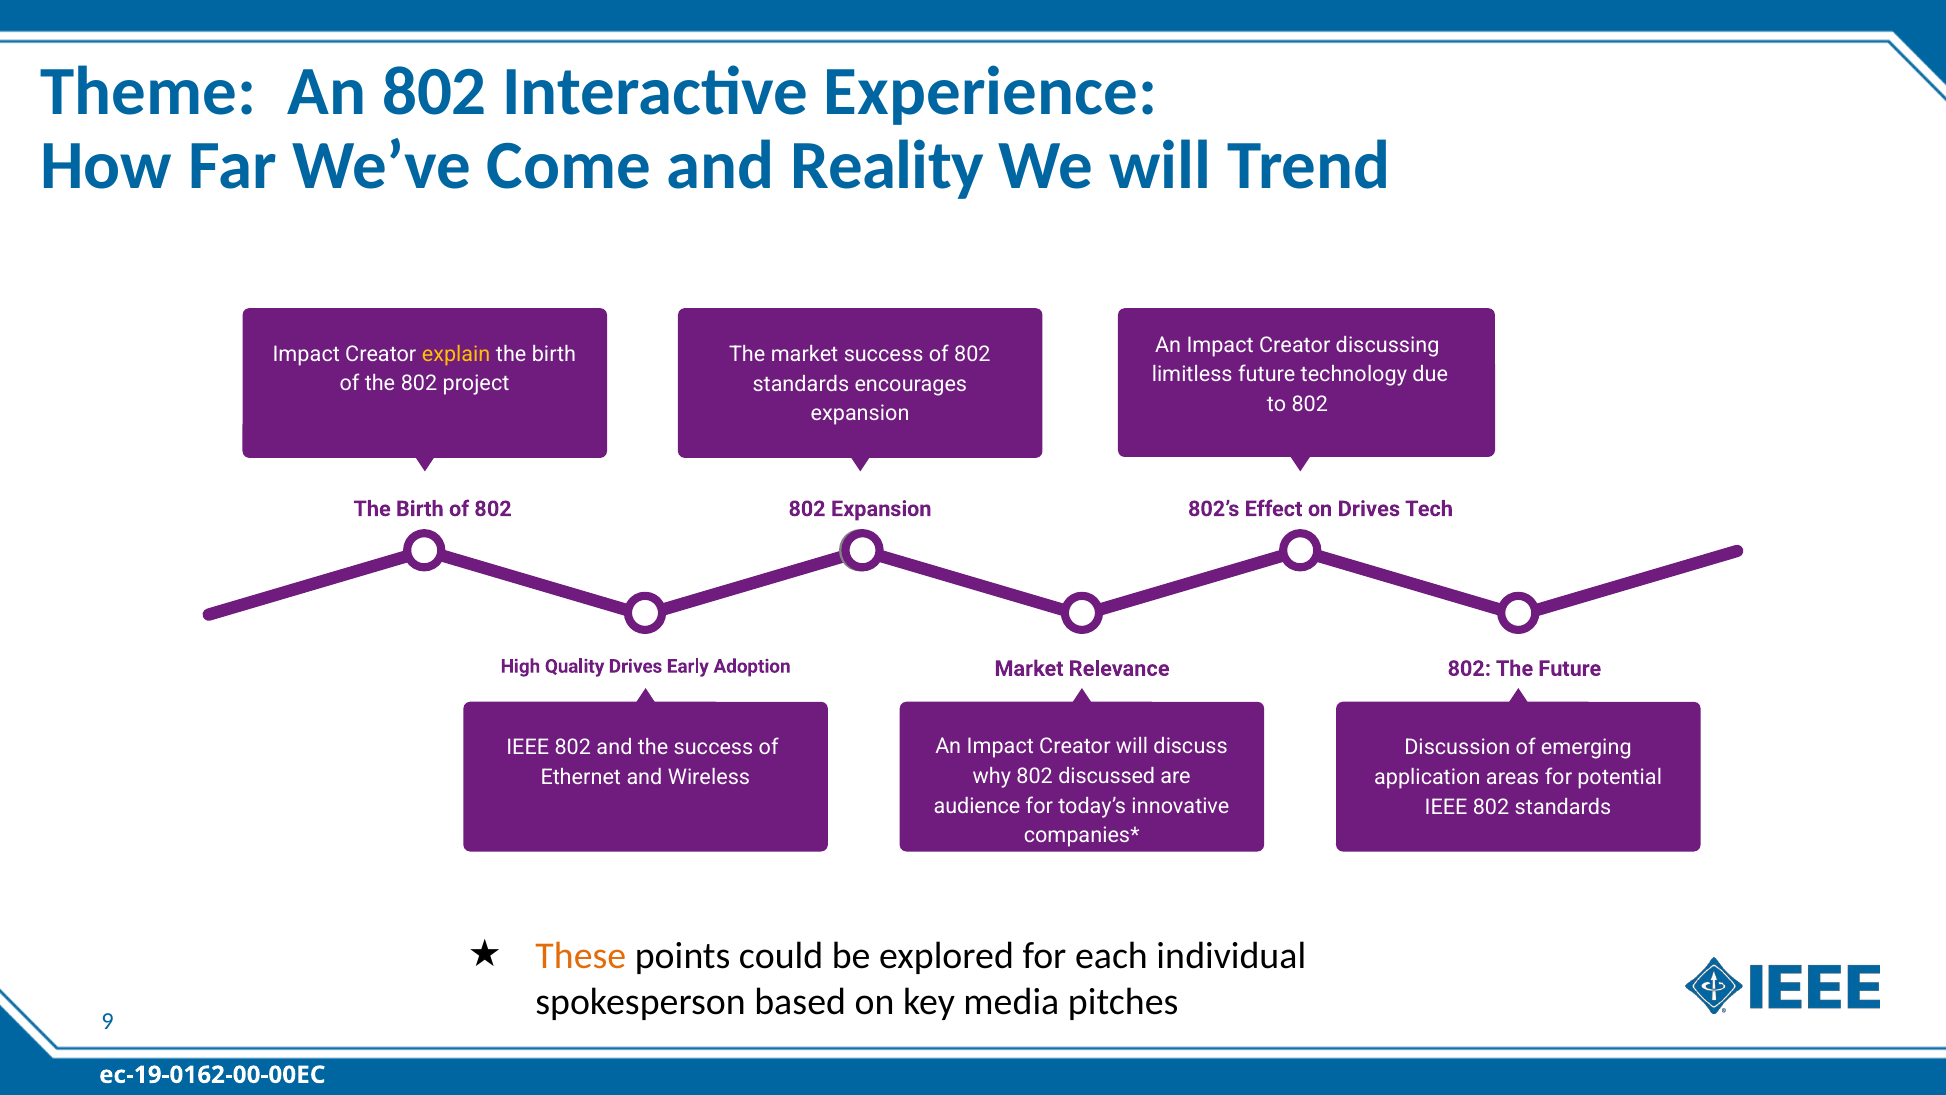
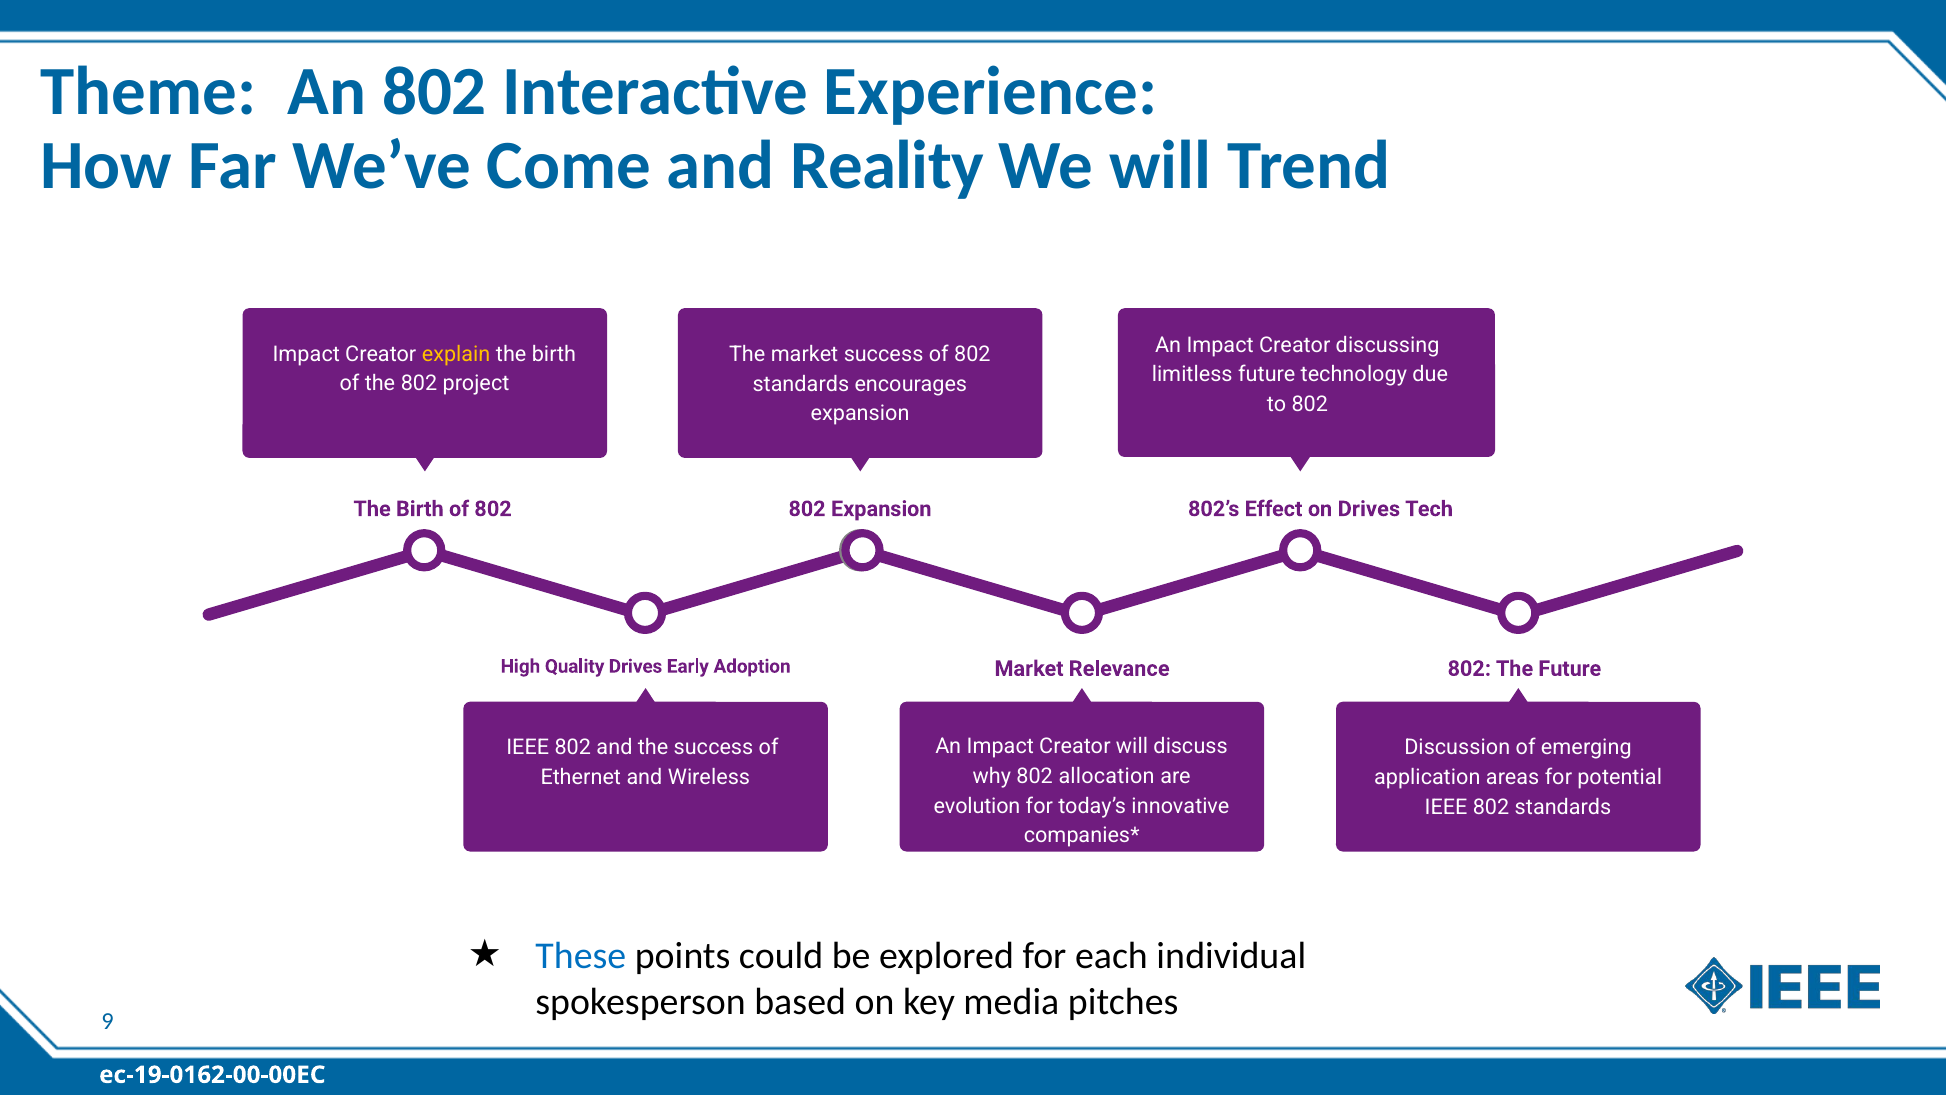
discussed: discussed -> allocation (1107, 776)
audience: audience -> evolution (977, 806)
These colour: orange -> blue (581, 956)
